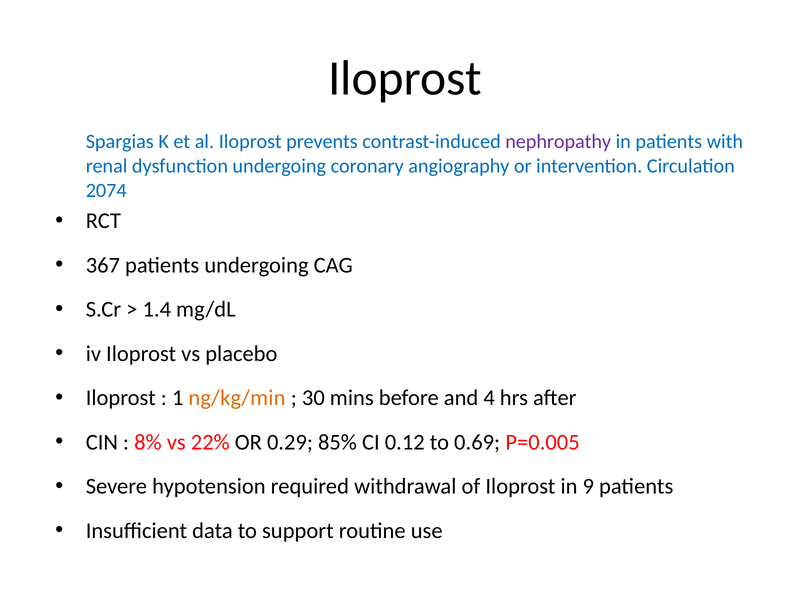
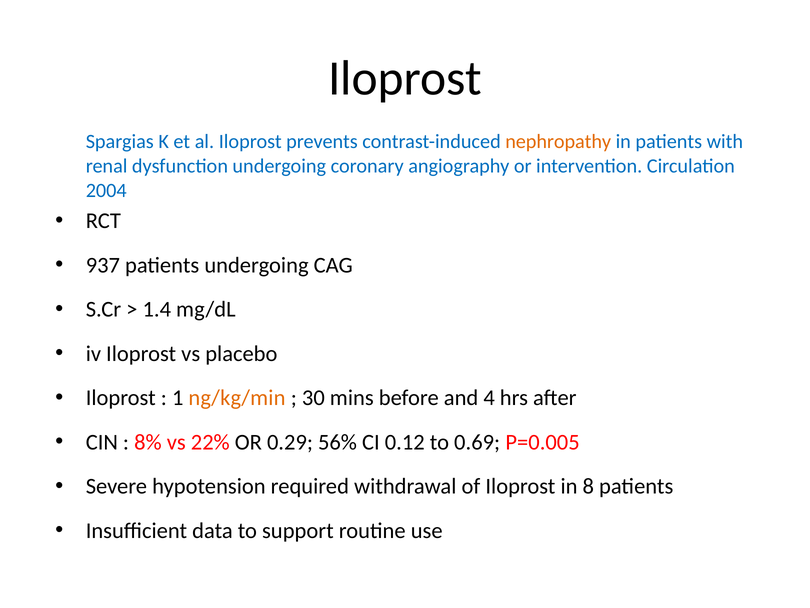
nephropathy colour: purple -> orange (558, 141)
2074: 2074 -> 2004 (106, 190)
367: 367 -> 937 (103, 265)
85%: 85% -> 56% (337, 442)
9: 9 -> 8 (588, 486)
